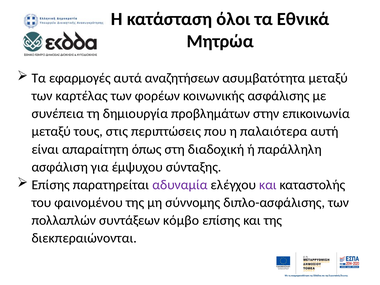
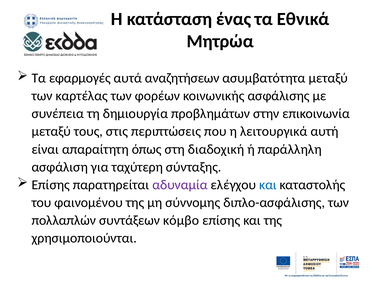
όλοι: όλοι -> ένας (234, 19)
παλαιότερα: παλαιότερα -> λειτουργικά (274, 131)
έμψυχου: έμψυχου -> ταχύτερη (137, 167)
και colour: purple -> blue (268, 185)
διεκπεραιώνονται: διεκπεραιώνονται -> χρησιμοποιούνται (84, 238)
